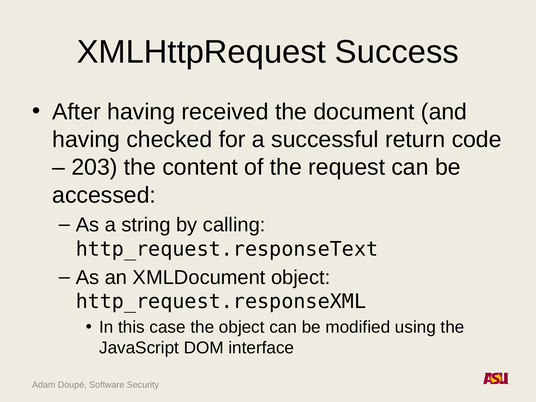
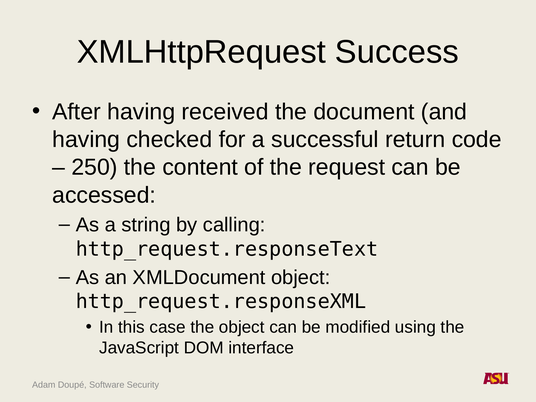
203: 203 -> 250 (95, 167)
